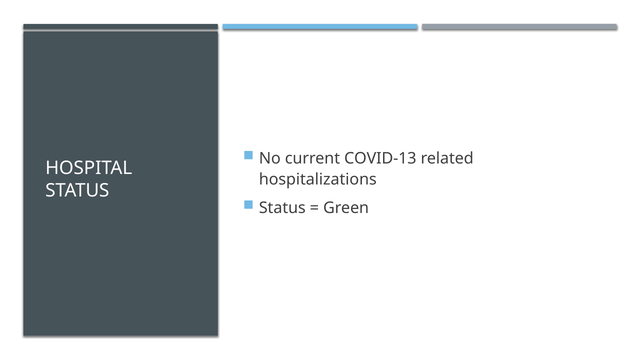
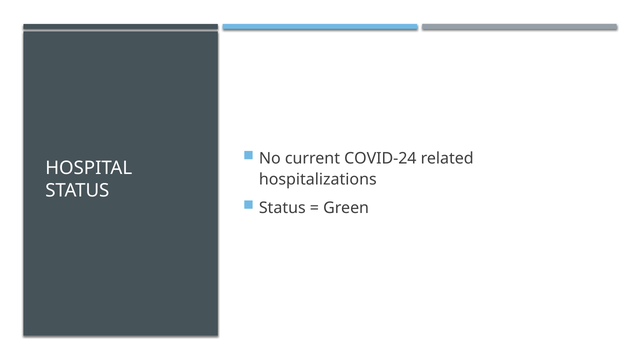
COVID-13: COVID-13 -> COVID-24 (380, 158)
